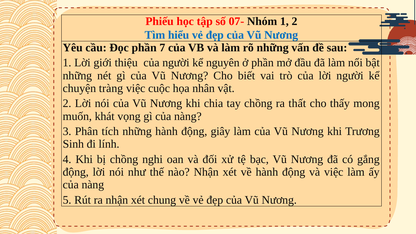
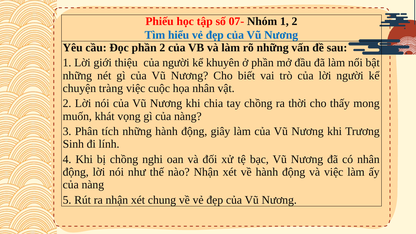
phần 7: 7 -> 2 (162, 48)
nguyên: nguyên -> khuyên (223, 63)
thất: thất -> thời (297, 103)
có gắng: gắng -> nhân (368, 159)
